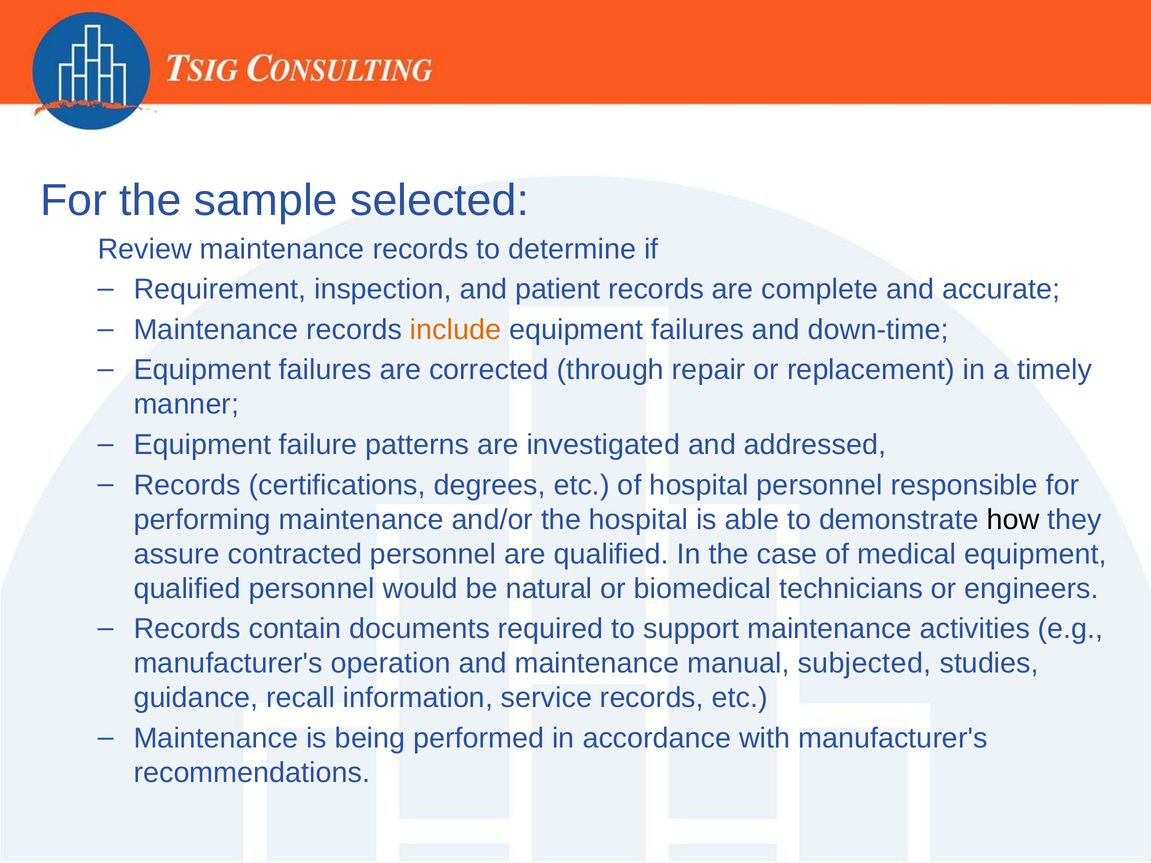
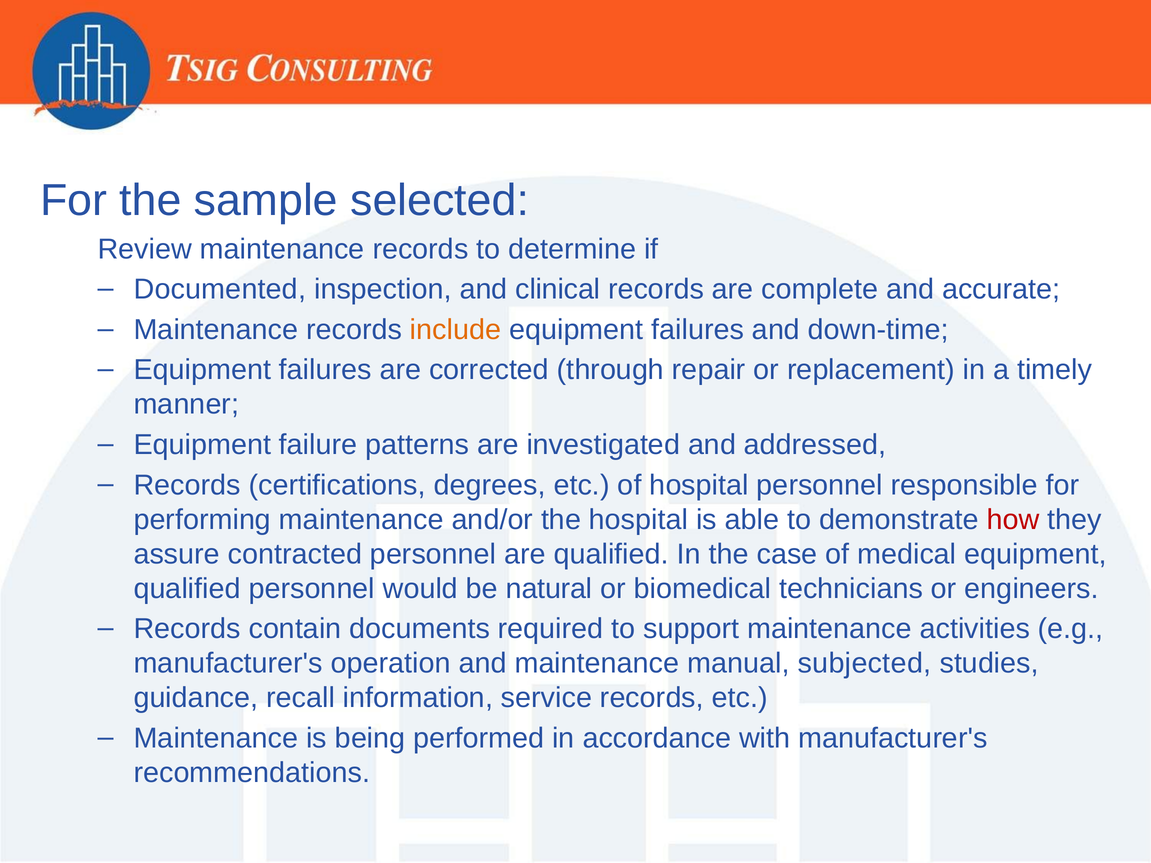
Requirement: Requirement -> Documented (220, 289)
patient: patient -> clinical (558, 289)
how colour: black -> red (1013, 520)
